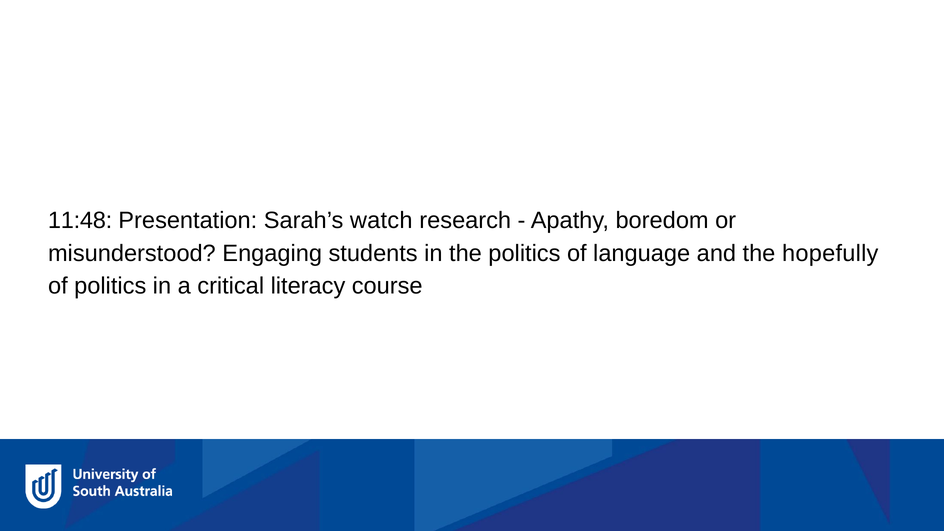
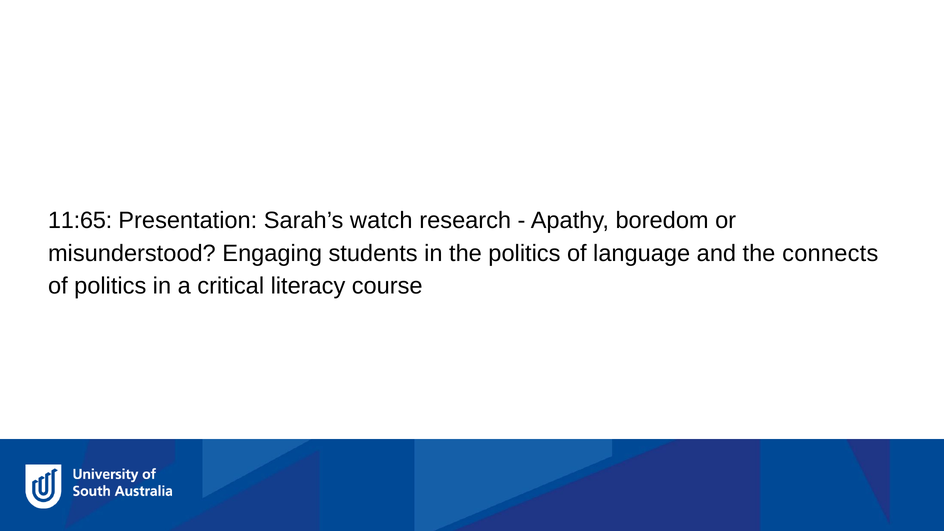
11:48: 11:48 -> 11:65 (80, 221)
hopefully: hopefully -> connects (830, 253)
